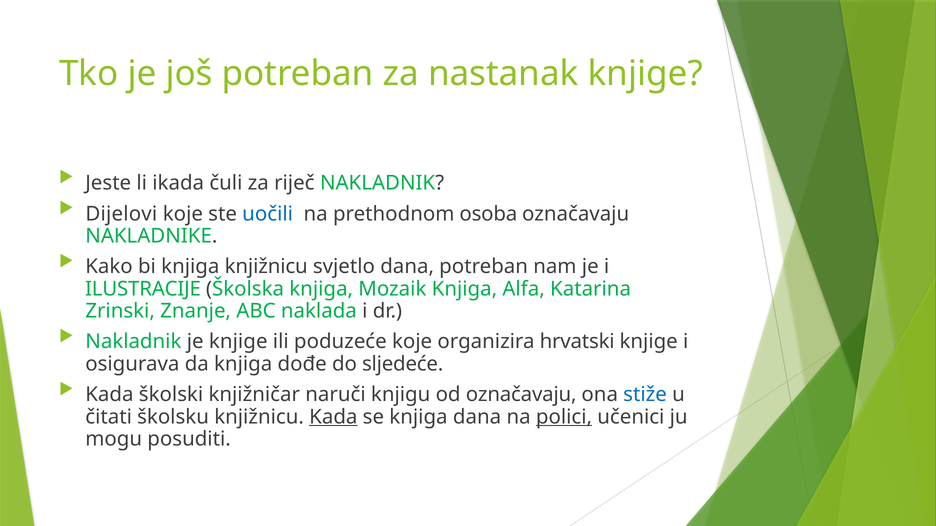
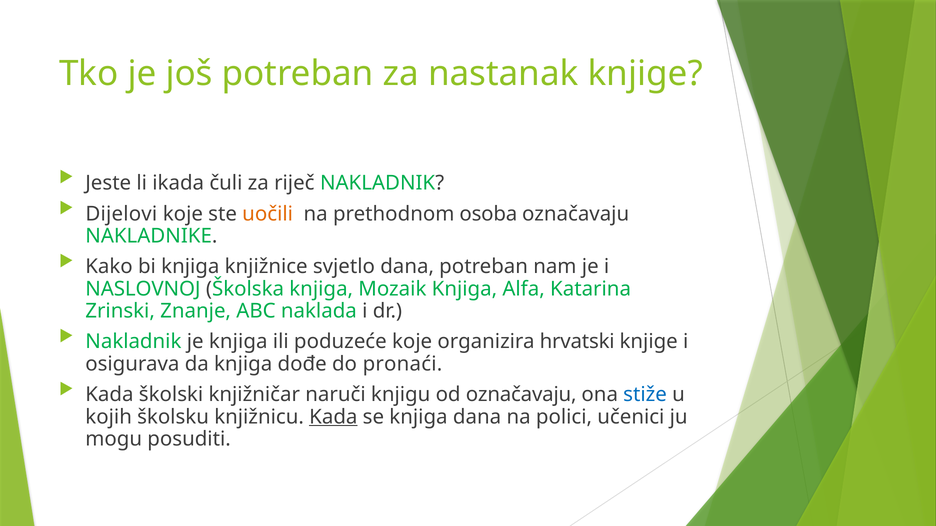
uočili colour: blue -> orange (268, 214)
knjiga knjižnicu: knjižnicu -> knjižnice (266, 267)
ILUSTRACIJE: ILUSTRACIJE -> NASLOVNOJ (143, 289)
je knjige: knjige -> knjiga (238, 342)
sljedeće: sljedeće -> pronaći (402, 364)
čitati: čitati -> kojih (109, 417)
polici underline: present -> none (564, 417)
